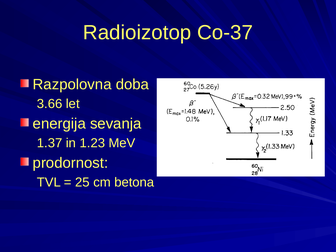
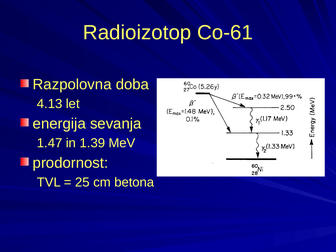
Co-37: Co-37 -> Co-61 (225, 33)
3.66: 3.66 -> 4.13 (50, 104)
1.37: 1.37 -> 1.47 (50, 143)
1.23: 1.23 -> 1.39 (92, 143)
